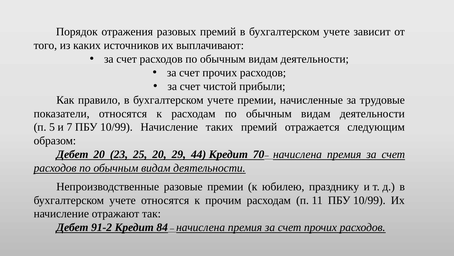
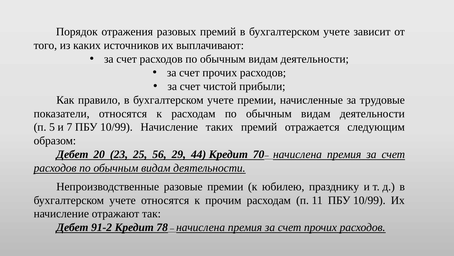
25 20: 20 -> 56 (159, 154)
84: 84 -> 78 (162, 227)
